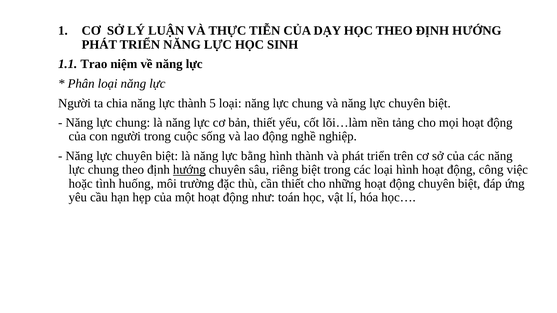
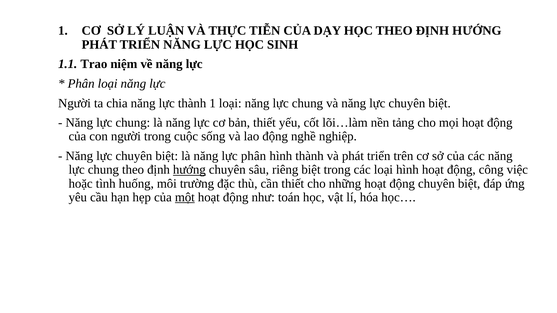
thành 5: 5 -> 1 (213, 103)
lực bằng: bằng -> phân (254, 156)
một underline: none -> present (185, 197)
